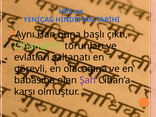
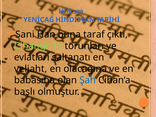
Aynı: Aynı -> Sani (25, 34)
başlı: başlı -> taraf (94, 34)
görevli: görevli -> veliaht (31, 69)
Şah colour: purple -> blue (88, 80)
karşı: karşı -> başlı (25, 92)
